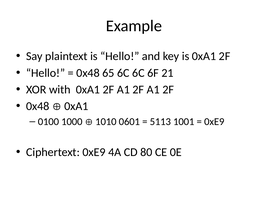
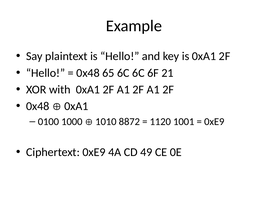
0601: 0601 -> 8872 (129, 122)
5113: 5113 -> 1120 (160, 122)
80: 80 -> 49 (146, 152)
